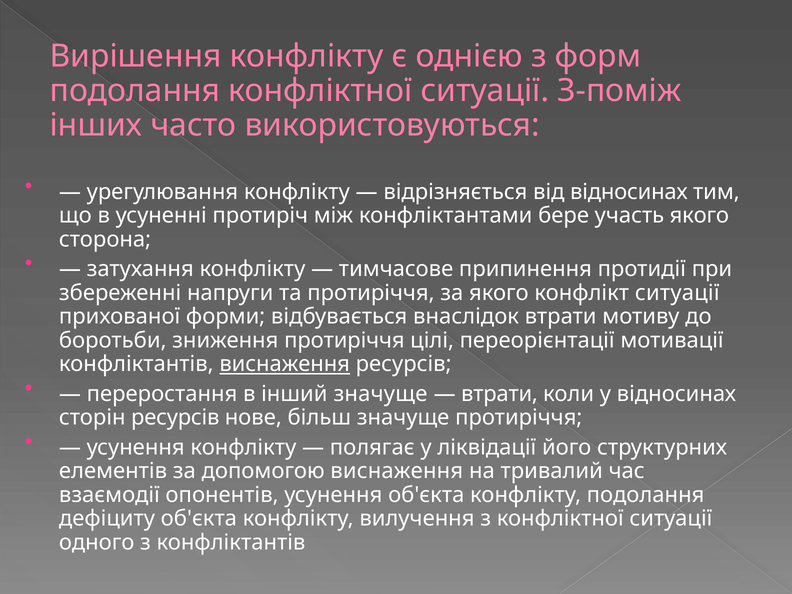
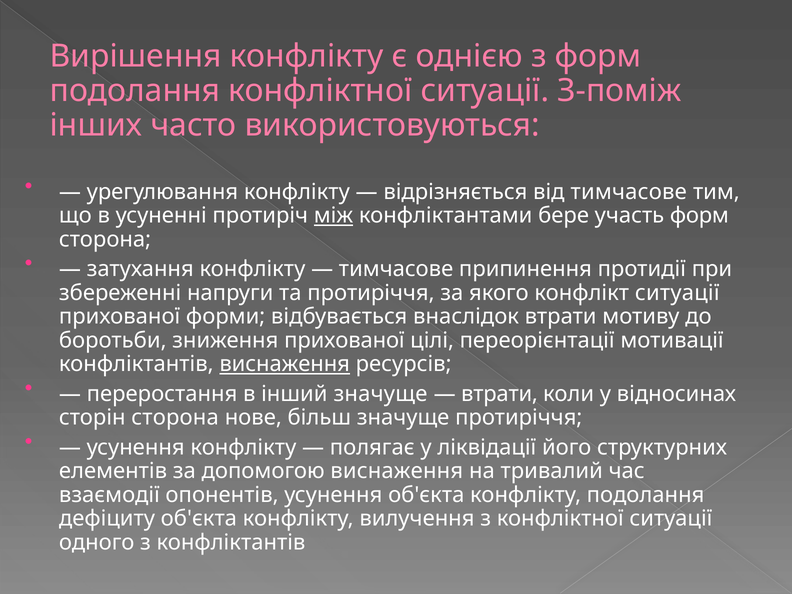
від відносинах: відносинах -> тимчасове (629, 192)
між underline: none -> present (333, 216)
участь якого: якого -> форм (699, 216)
зниження протиріччя: протиріччя -> прихованої (344, 340)
сторін ресурсів: ресурсів -> сторона (175, 418)
